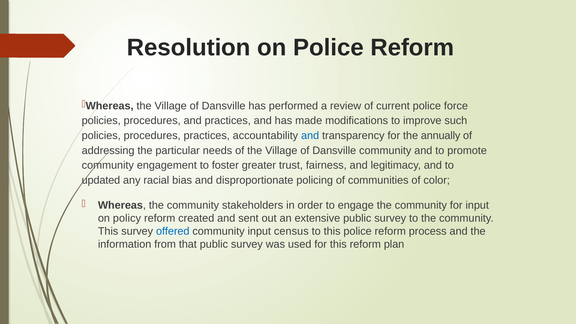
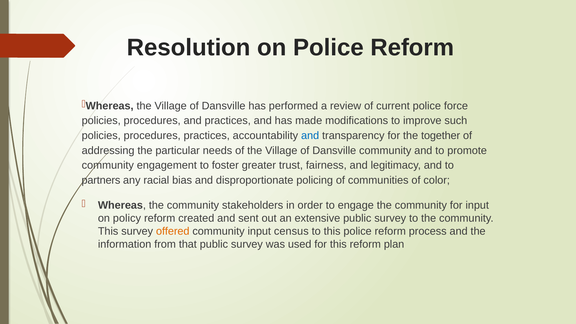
annually: annually -> together (441, 136)
updated: updated -> partners (101, 180)
offered colour: blue -> orange (173, 231)
